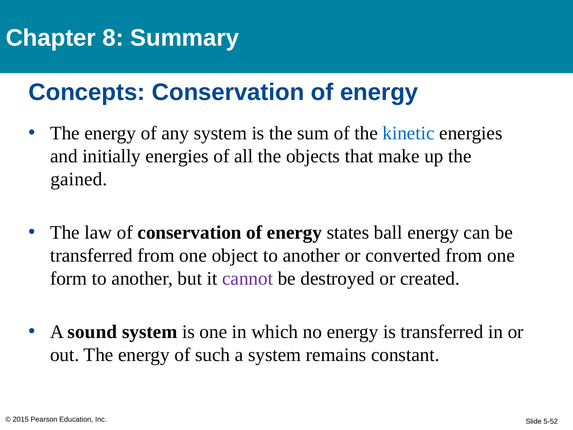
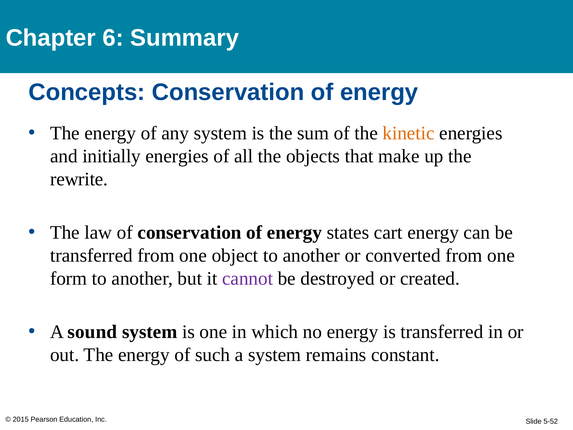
8: 8 -> 6 (113, 38)
kinetic colour: blue -> orange (409, 133)
gained: gained -> rewrite (79, 179)
ball: ball -> cart (388, 232)
